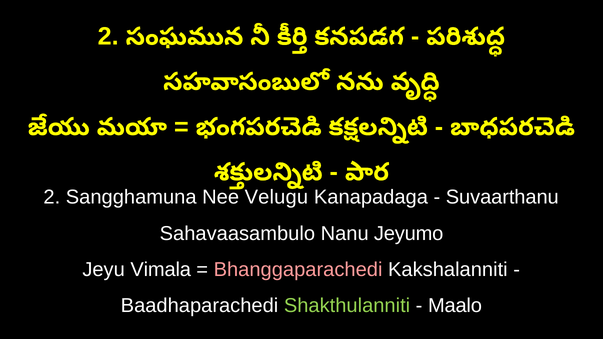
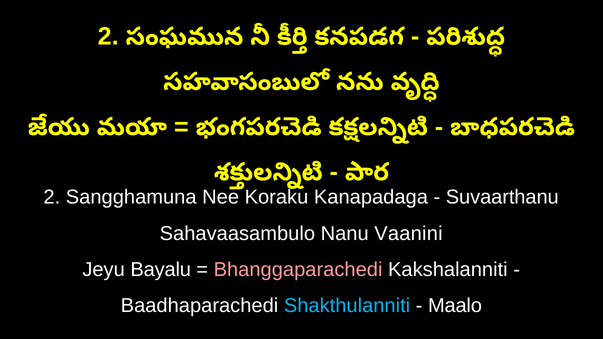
Velugu: Velugu -> Koraku (276, 197)
Jeyumo: Jeyumo -> Vaanini (408, 234)
Vimala: Vimala -> Bayalu (161, 270)
Shakthulanniti colour: light green -> light blue (347, 306)
